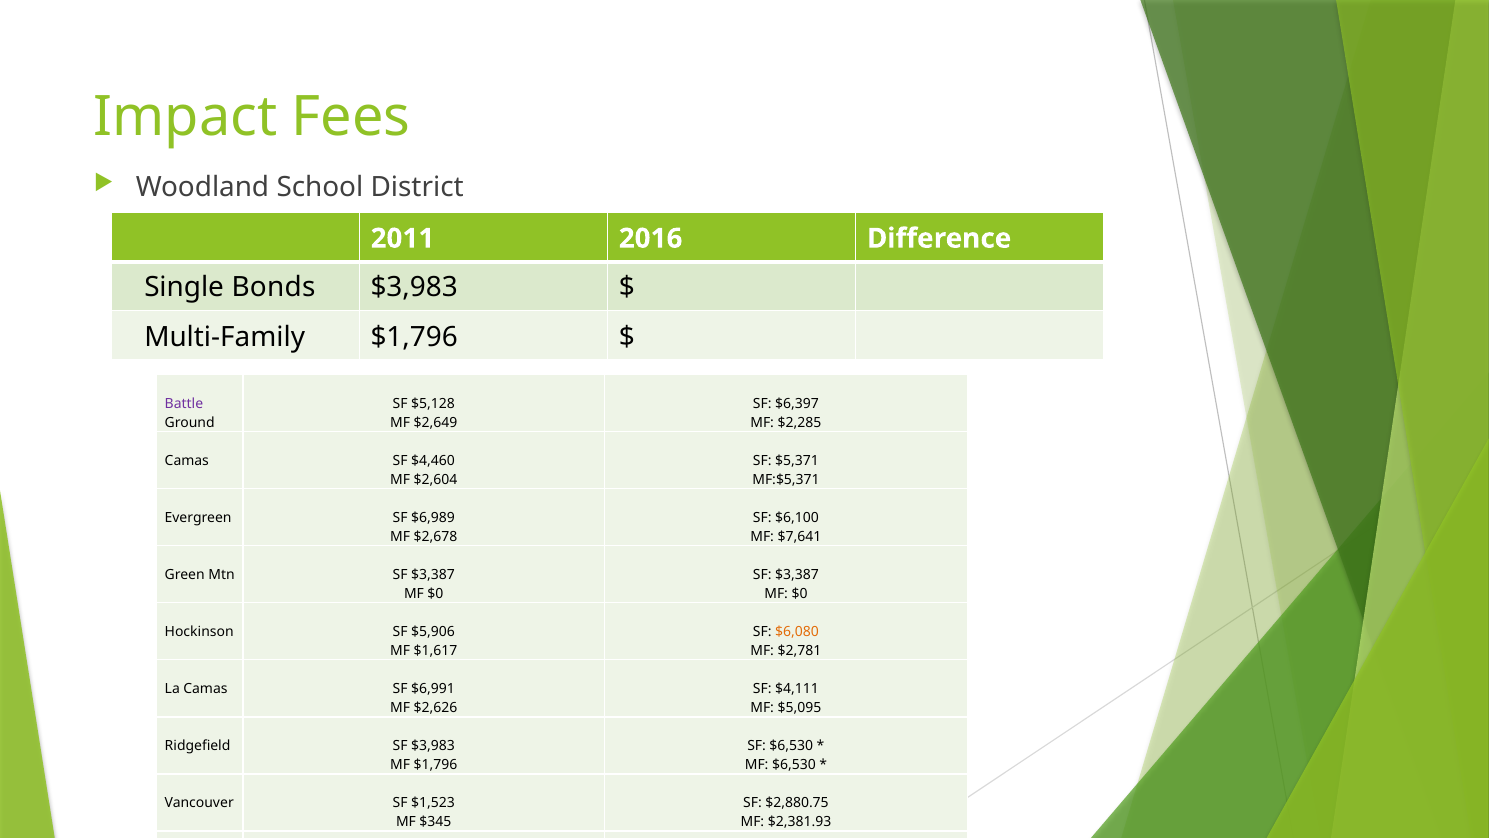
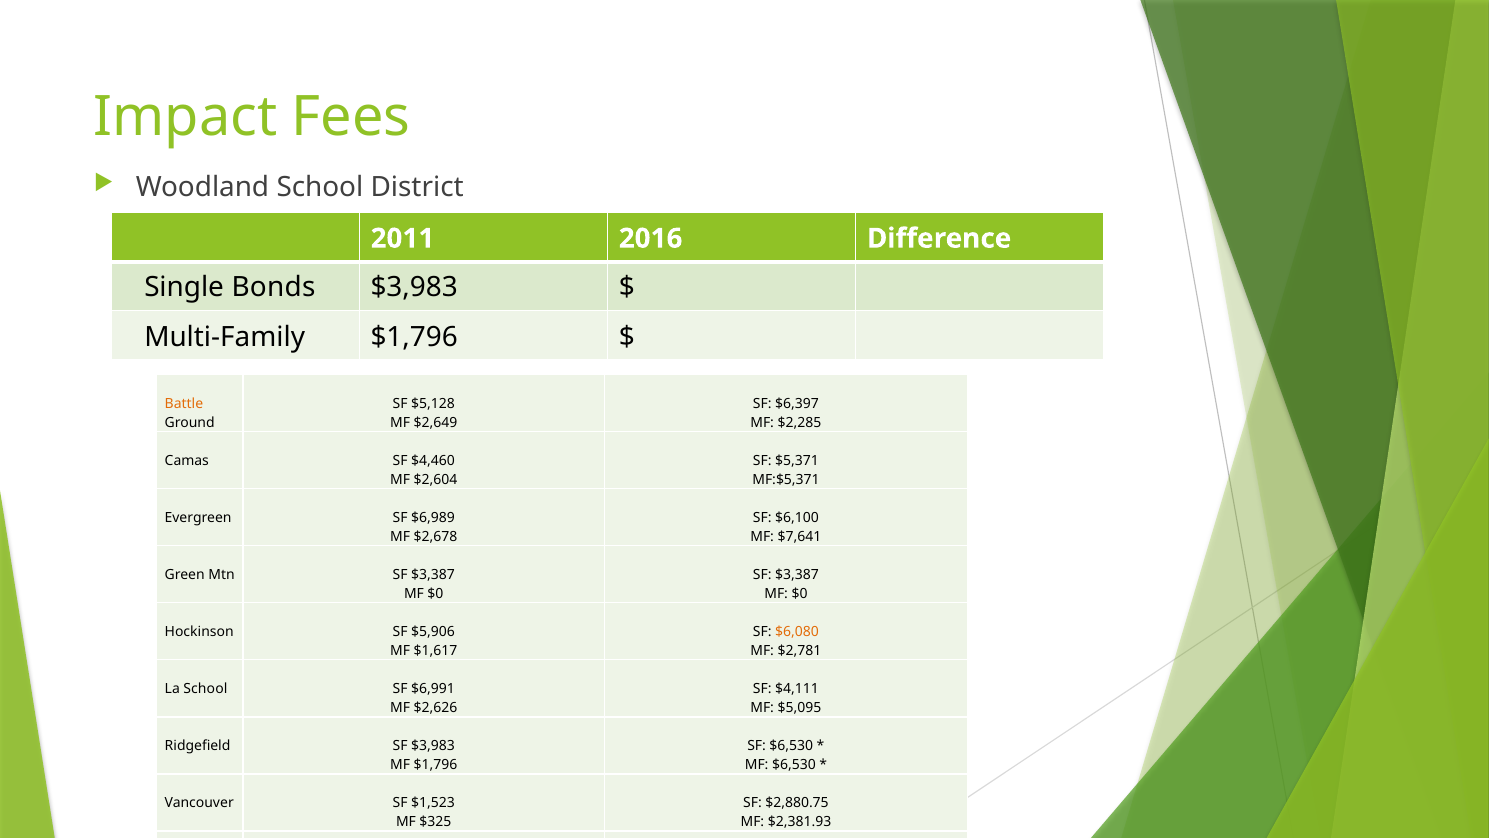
Battle colour: purple -> orange (184, 404)
La Camas: Camas -> School (205, 689)
$345: $345 -> $325 (435, 822)
